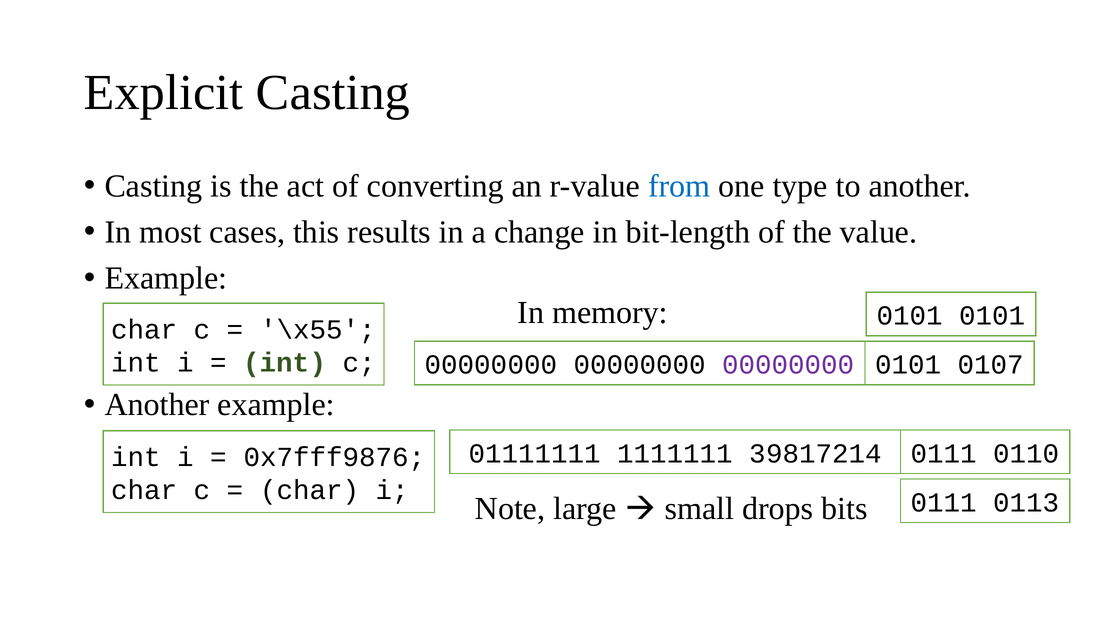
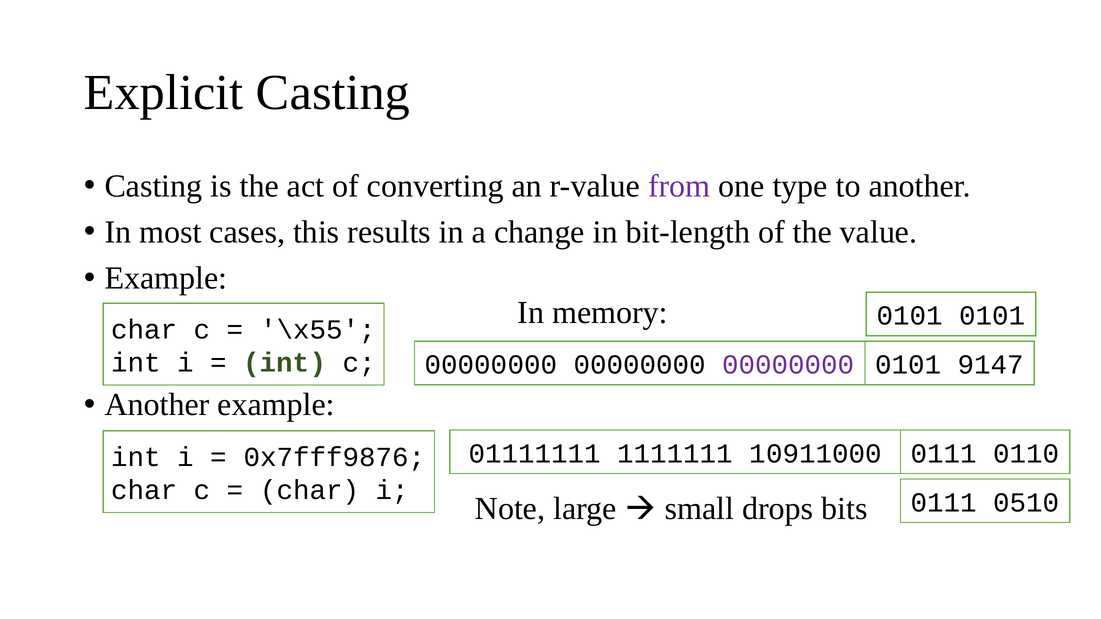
from colour: blue -> purple (679, 186)
0107: 0107 -> 9147 (991, 365)
39817214: 39817214 -> 10911000 (816, 454)
0113: 0113 -> 0510 (1026, 503)
